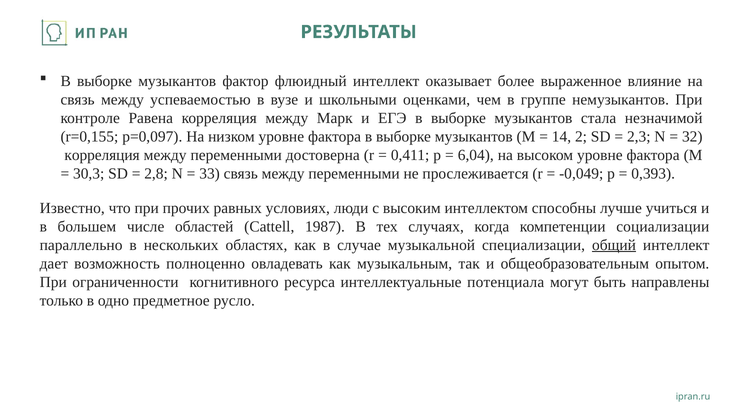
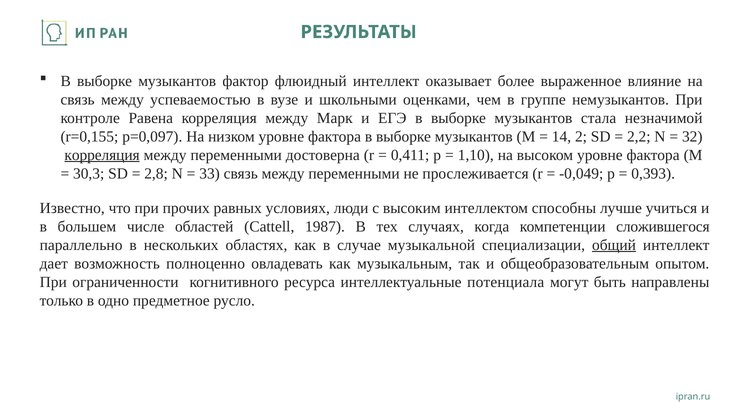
2,3: 2,3 -> 2,2 (639, 137)
корреляция underline: none -> present (102, 155)
6,04: 6,04 -> 1,10 (476, 155)
социализации: социализации -> сложившегося (663, 227)
